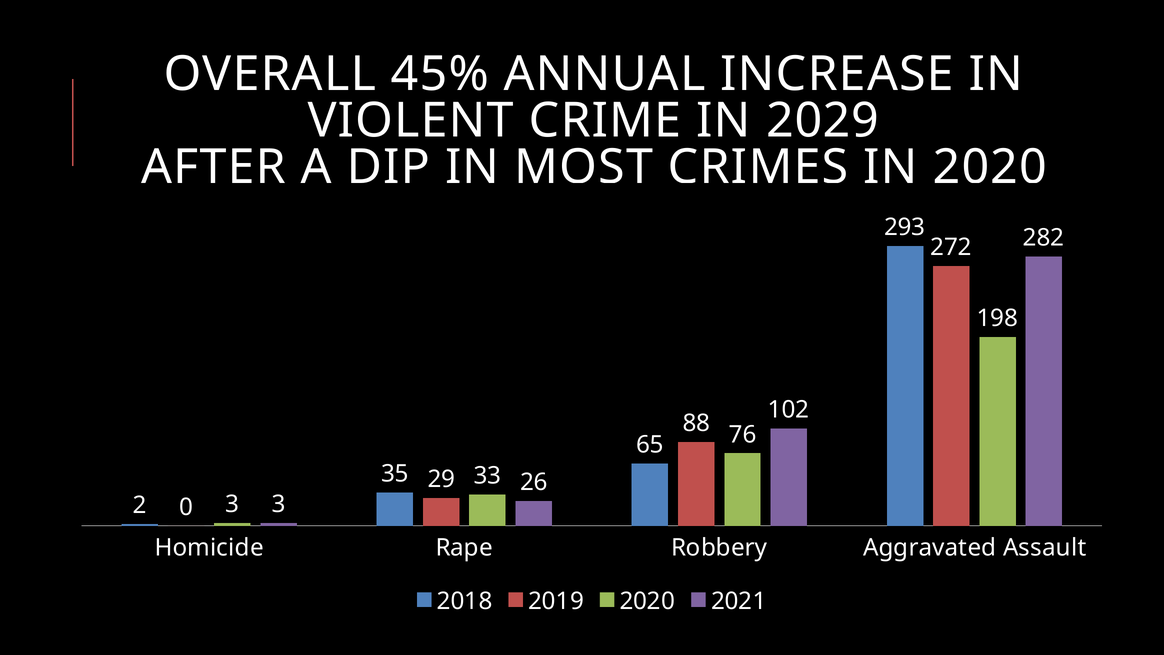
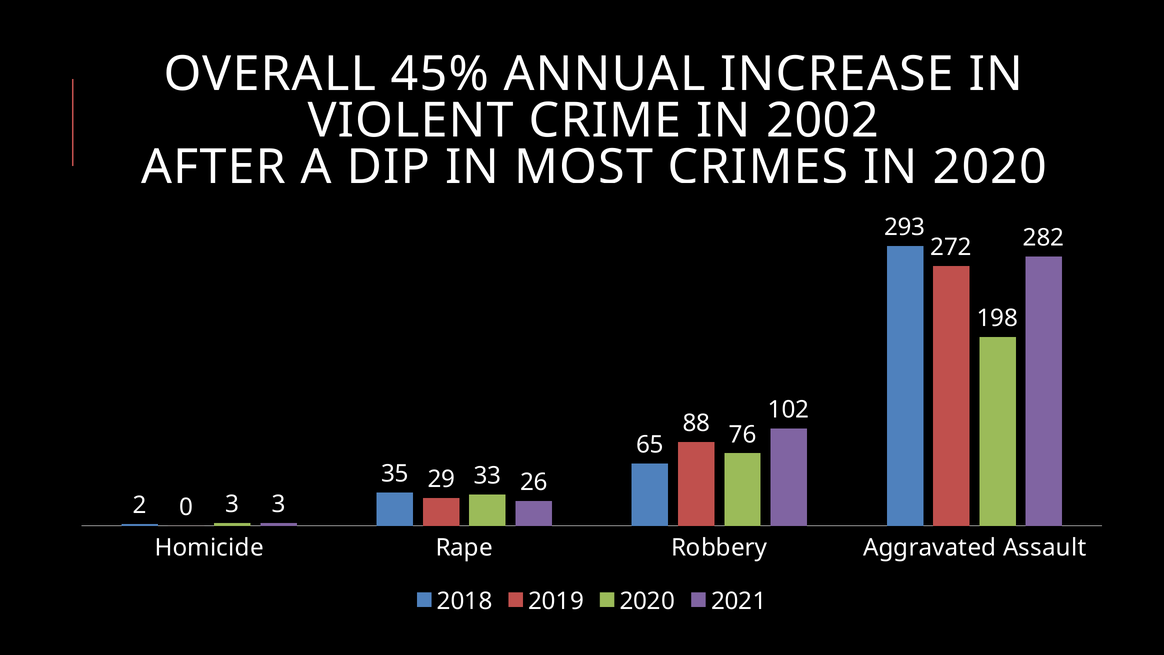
2029: 2029 -> 2002 (823, 121)
